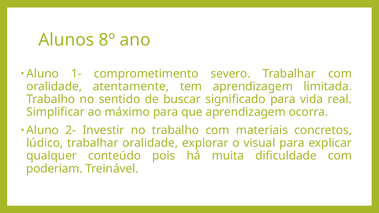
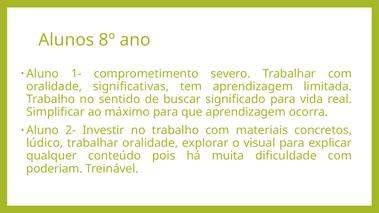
atentamente: atentamente -> significativas (131, 86)
